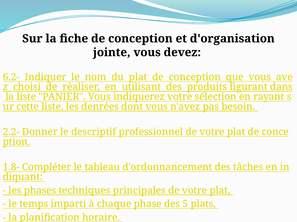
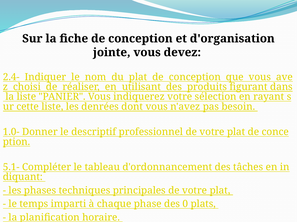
6.2-: 6.2- -> 2.4- (11, 77)
2.2-: 2.2- -> 1.0- (11, 132)
1.8-: 1.8- -> 5.1- (11, 168)
5: 5 -> 0 (185, 205)
